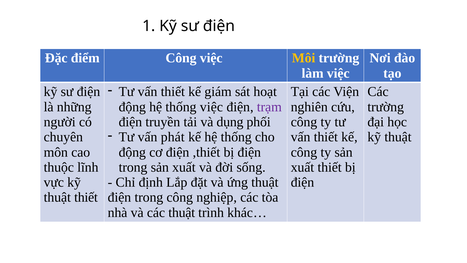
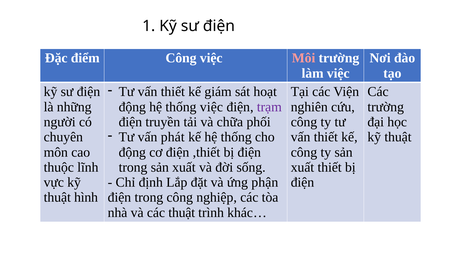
Môi colour: yellow -> pink (304, 58)
dụng: dụng -> chữa (230, 122)
ứng thuật: thuật -> phận (265, 182)
thuật thiết: thiết -> hình (86, 197)
